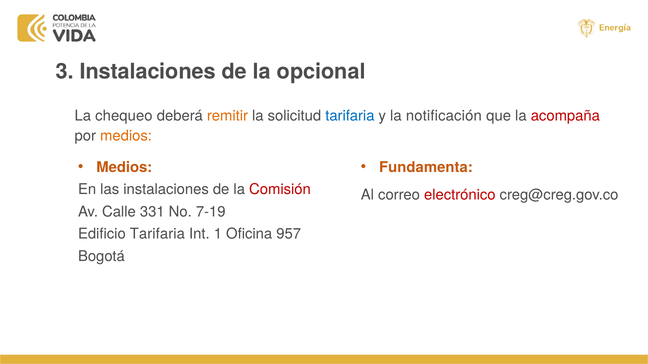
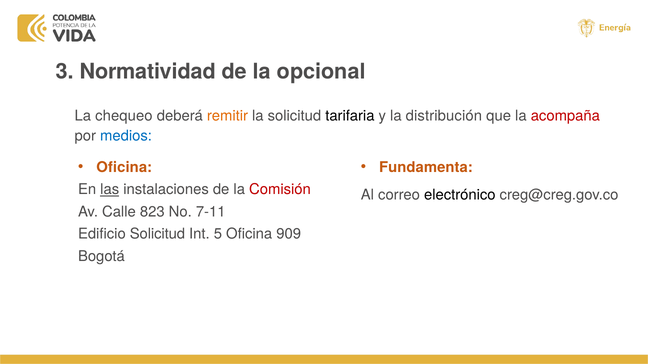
3 Instalaciones: Instalaciones -> Normatividad (148, 72)
tarifaria colour: blue -> black (350, 116)
notificación: notificación -> distribución (444, 116)
medios colour: orange -> blue (126, 136)
Medios: Medios -> Oficina (124, 167)
las underline: none -> present (110, 190)
electrónico colour: red -> black (460, 195)
331: 331 -> 823 (152, 212)
7-19: 7-19 -> 7-11 (211, 212)
Edificio Tarifaria: Tarifaria -> Solicitud (157, 234)
1: 1 -> 5 (218, 234)
957: 957 -> 909 (289, 234)
